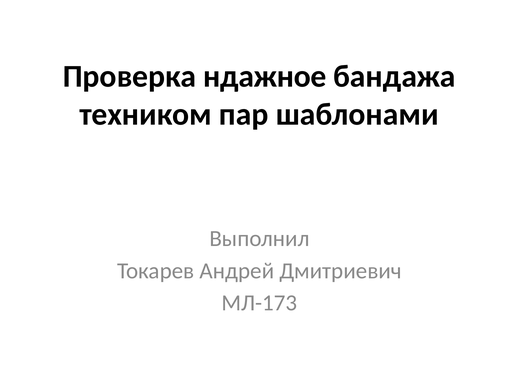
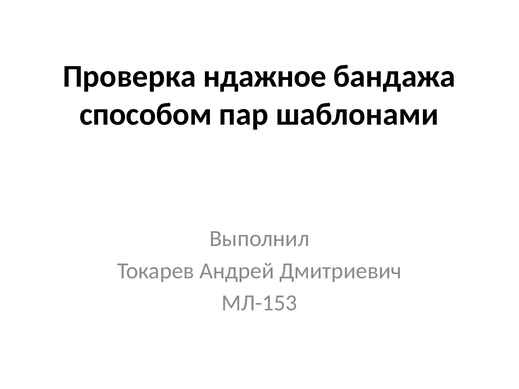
техником: техником -> способом (146, 115)
МЛ-173: МЛ-173 -> МЛ-153 (259, 303)
